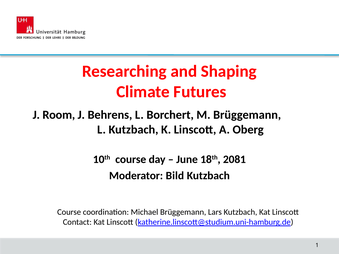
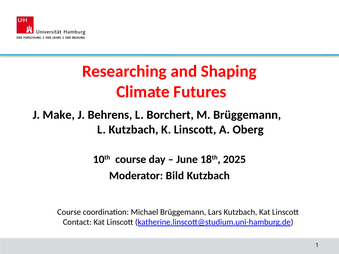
Room: Room -> Make (59, 115)
2081: 2081 -> 2025 (234, 160)
